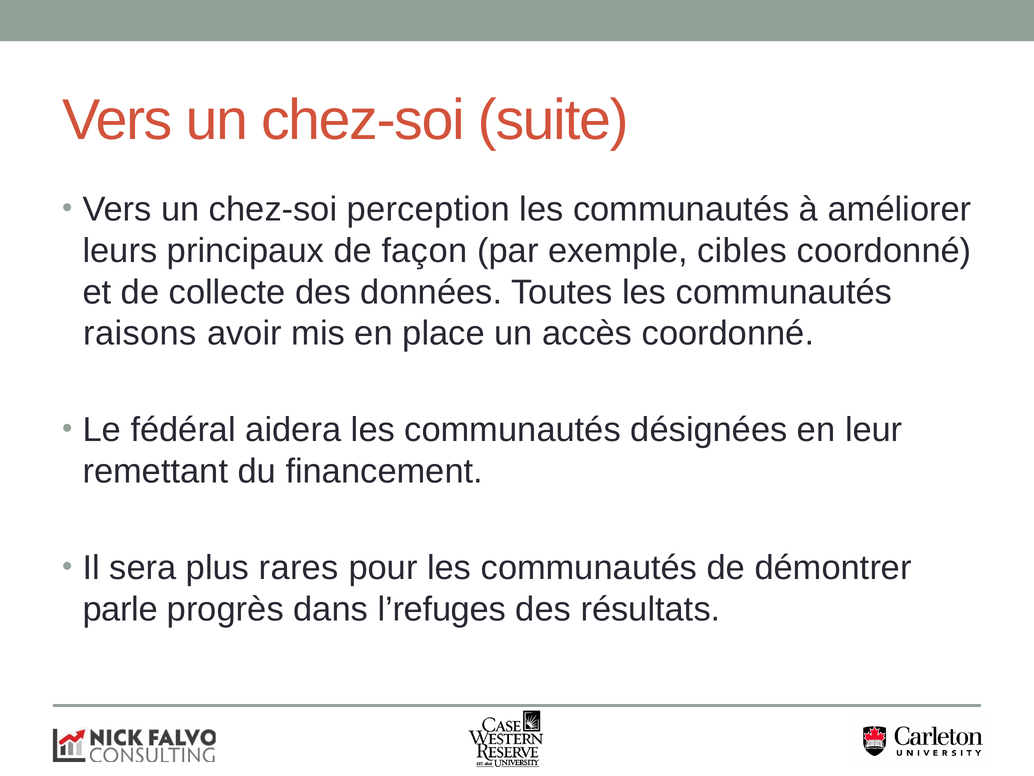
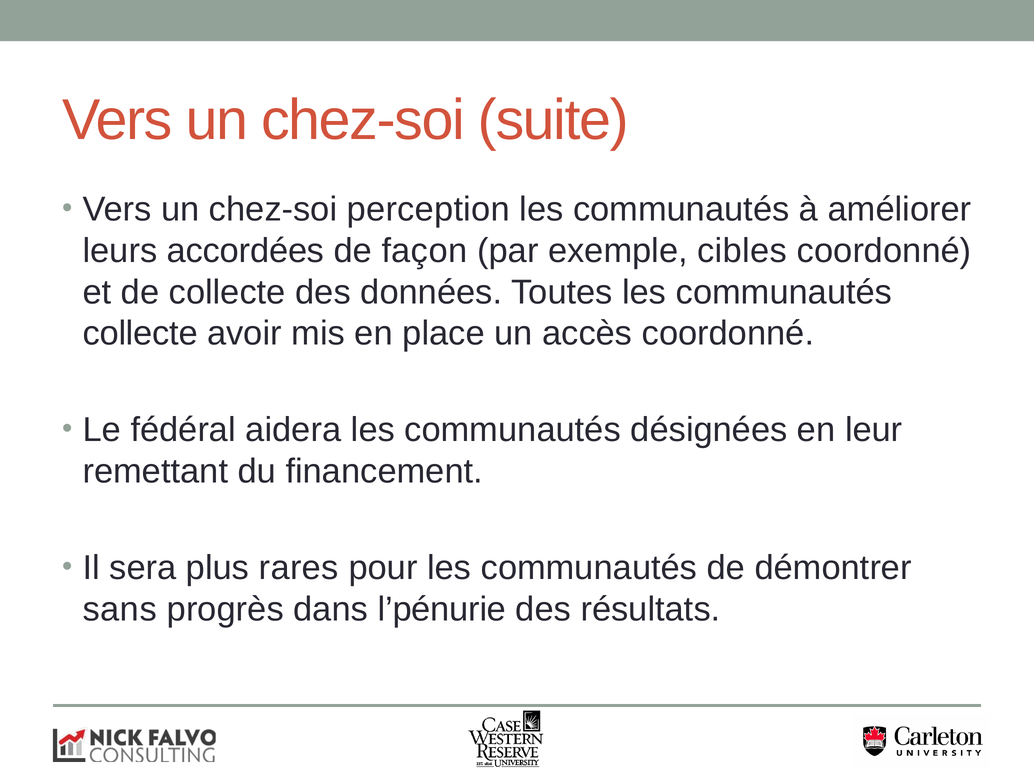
principaux: principaux -> accordées (246, 251)
raisons: raisons -> collecte (140, 333)
parle: parle -> sans (120, 609)
l’refuges: l’refuges -> l’pénurie (442, 609)
